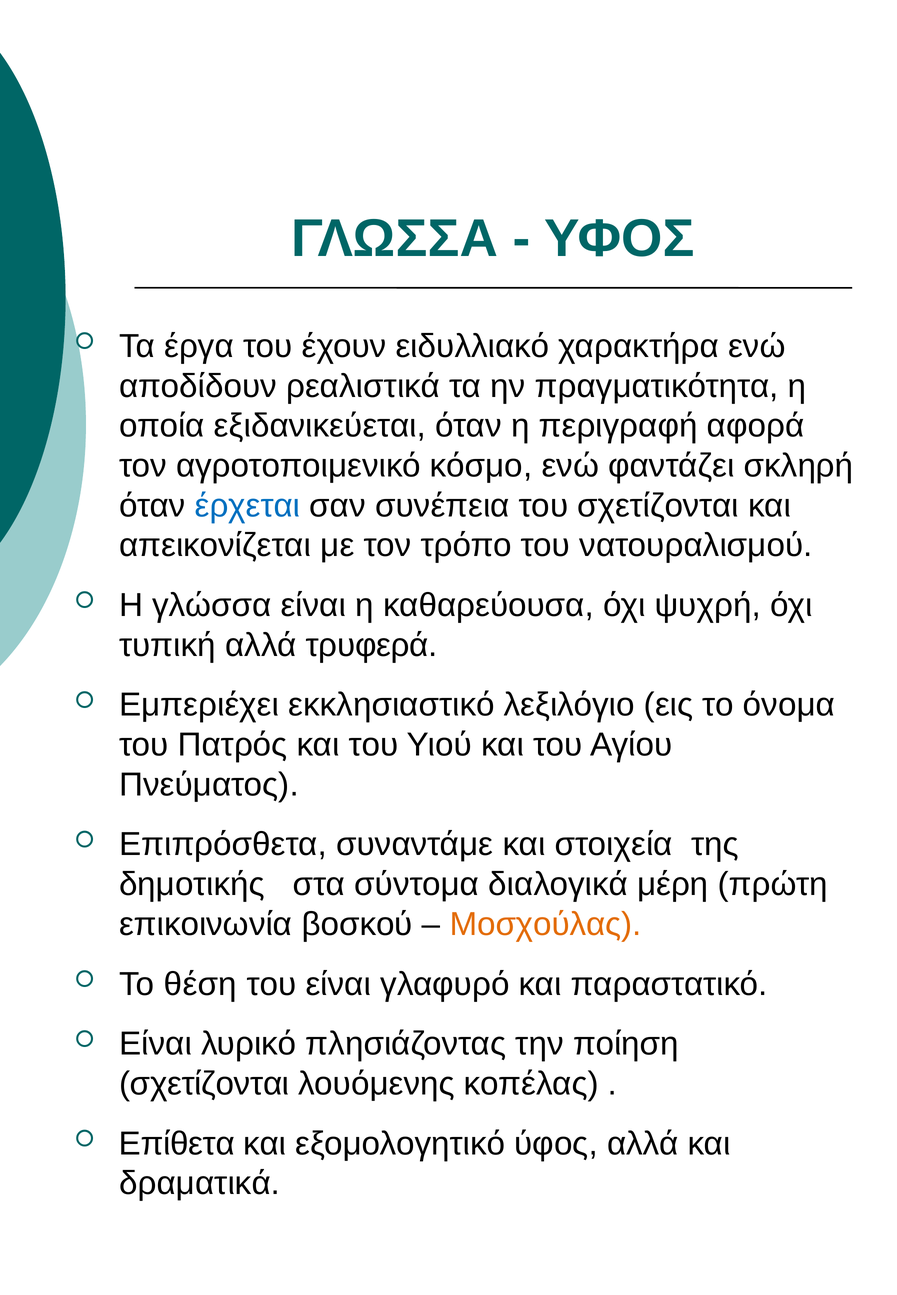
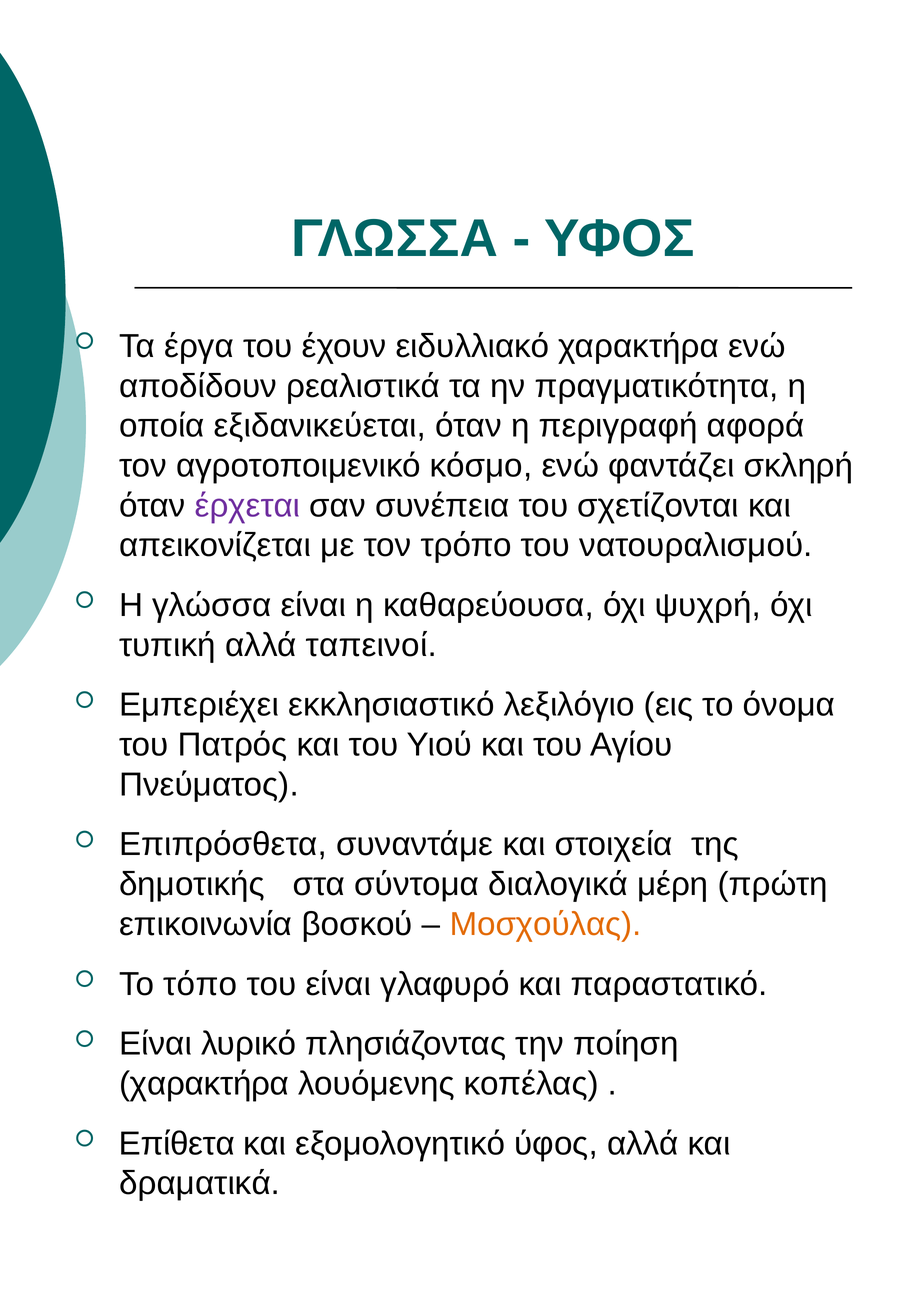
έρχεται colour: blue -> purple (248, 506)
τρυφερά: τρυφερά -> ταπεινοί (371, 646)
θέση: θέση -> τόπο (200, 985)
σχετίζονται: σχετίζονται -> χαρακτήρα (204, 1084)
